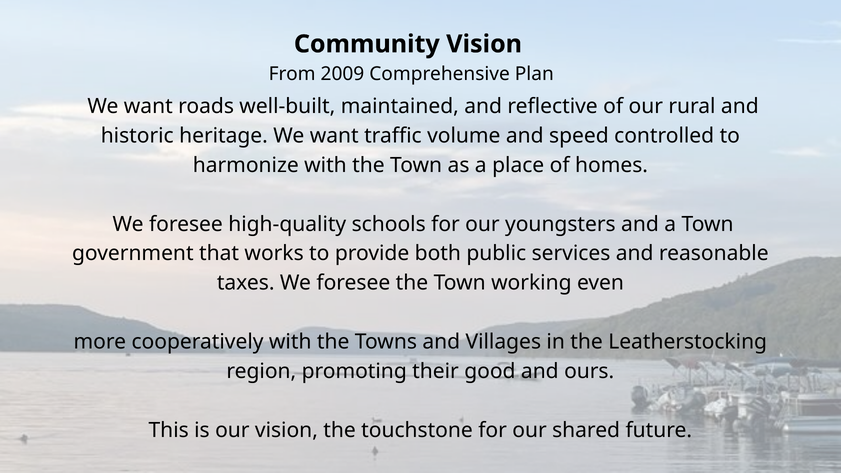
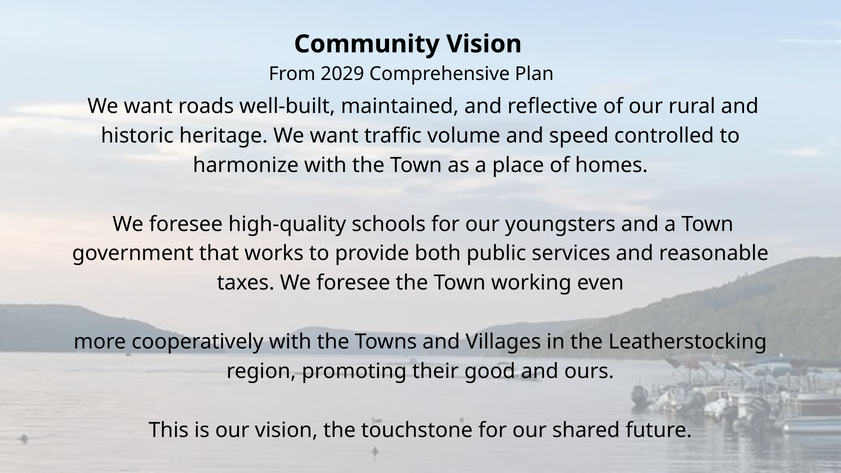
2009: 2009 -> 2029 (342, 74)
